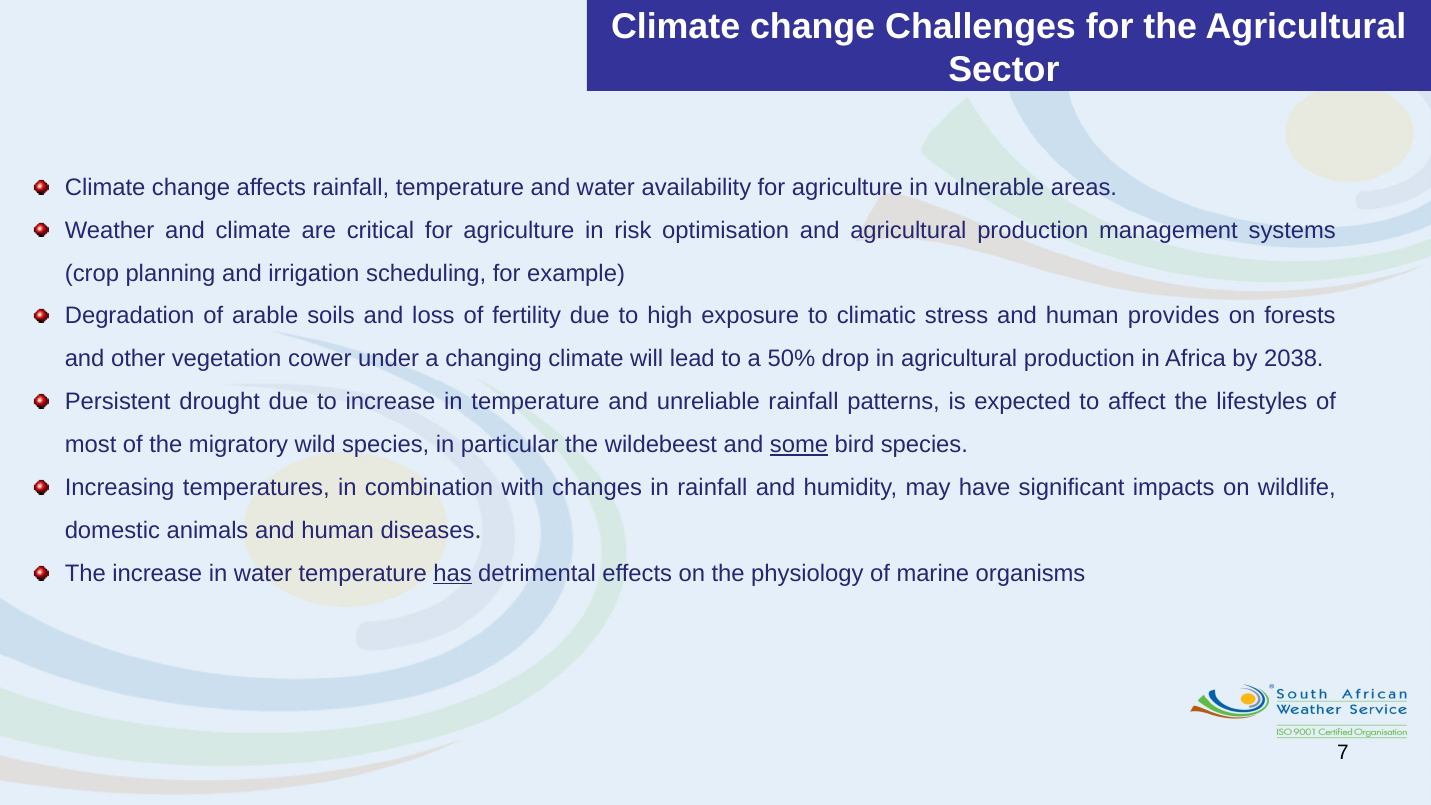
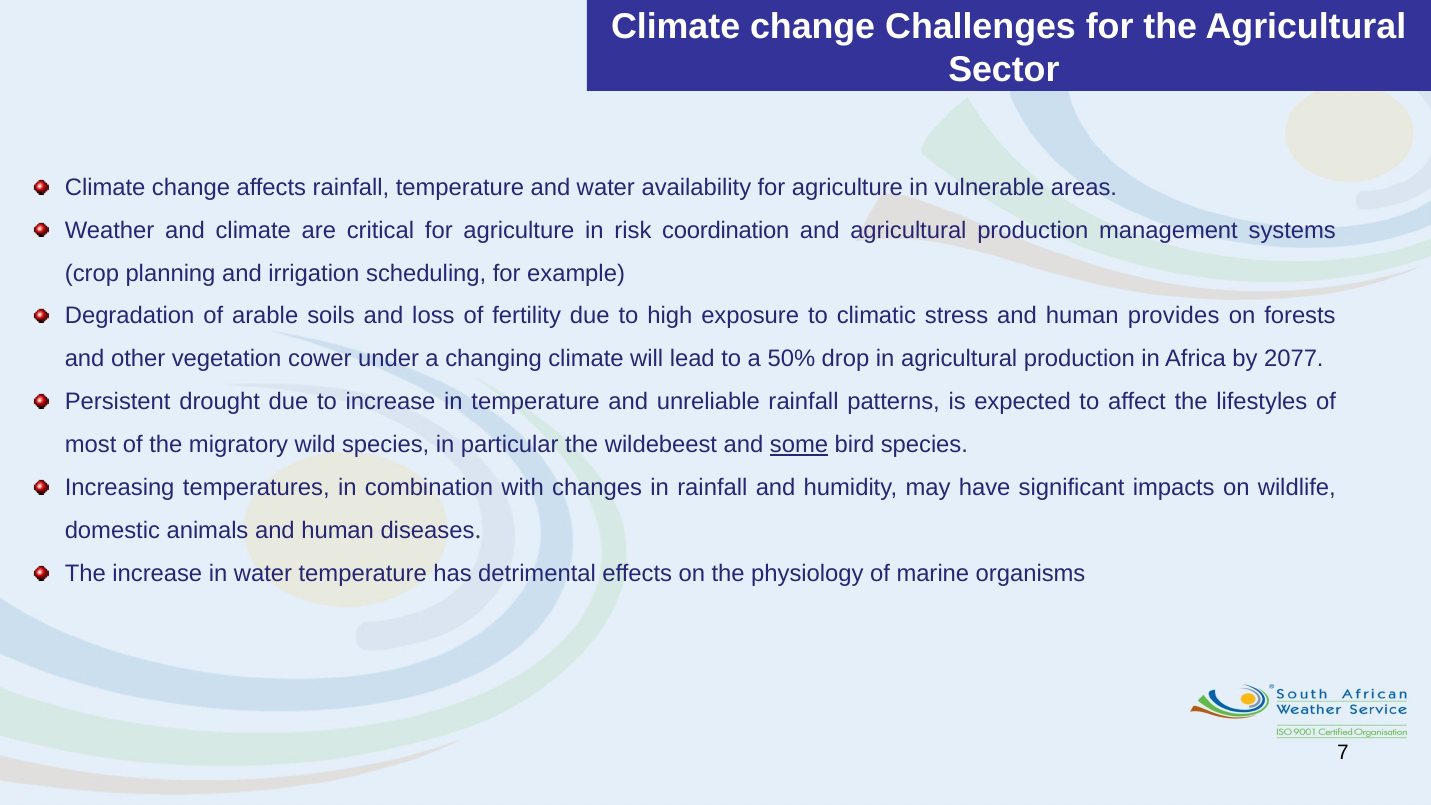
optimisation: optimisation -> coordination (726, 230)
2038: 2038 -> 2077 (1294, 359)
has underline: present -> none (453, 573)
